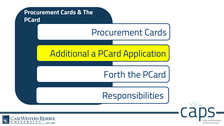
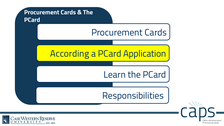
Additional: Additional -> According (70, 54)
Forth: Forth -> Learn (115, 75)
